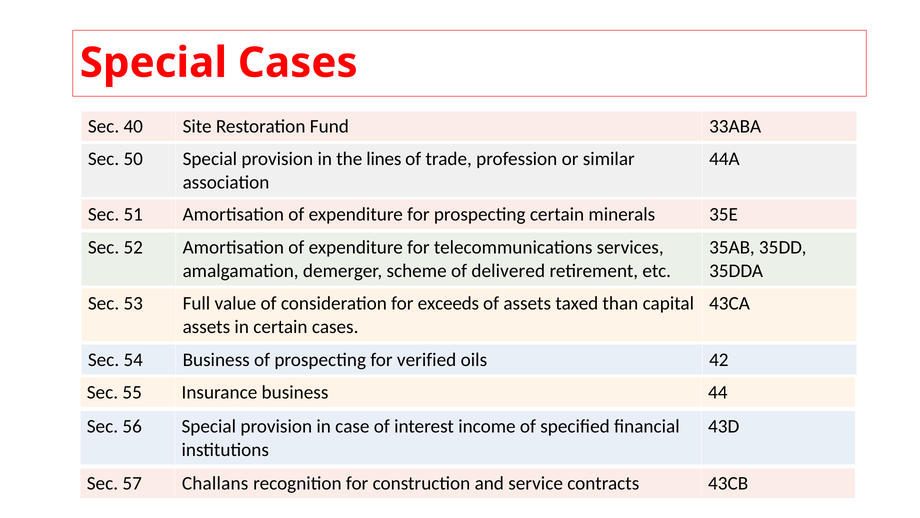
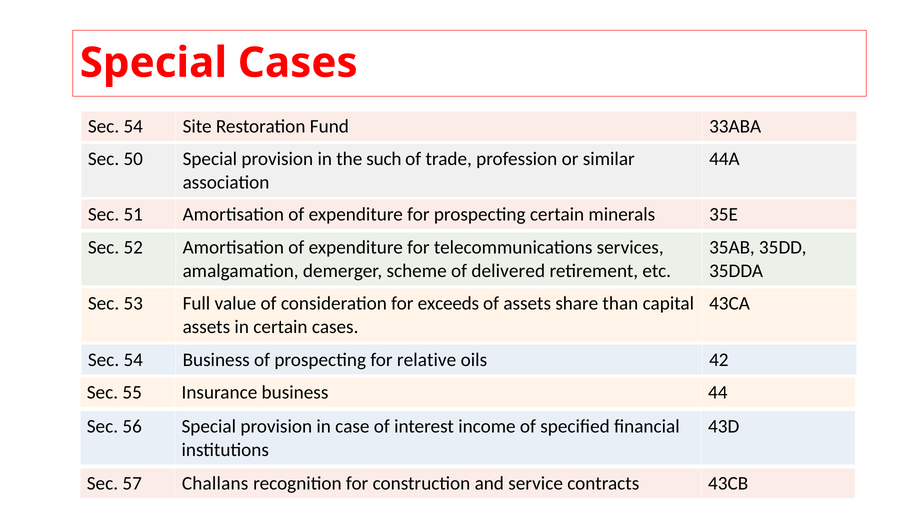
40: 40 -> 54 (133, 127)
lines: lines -> such (384, 159)
taxed: taxed -> share (577, 303)
verified: verified -> relative (427, 359)
